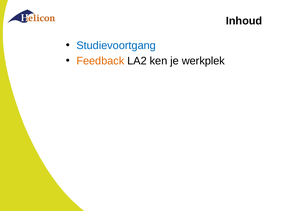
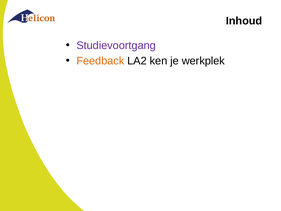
Studievoortgang colour: blue -> purple (116, 46)
